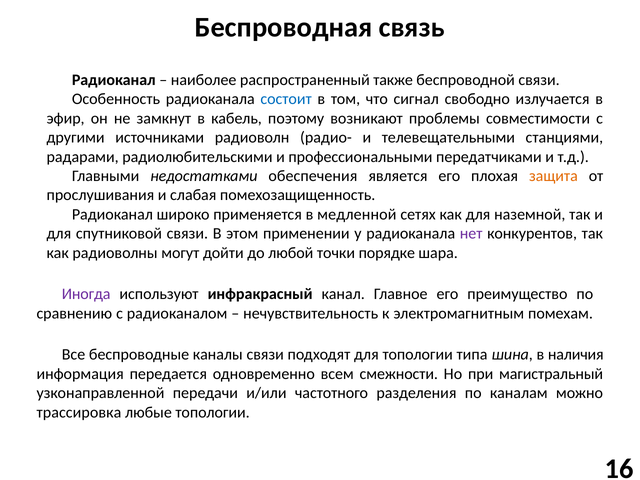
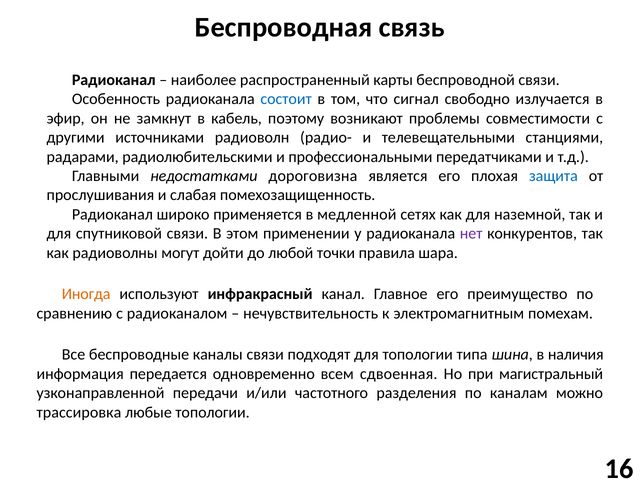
также: также -> карты (393, 80)
обеспечения: обеспечения -> дороговизна (313, 176)
защита colour: orange -> blue (553, 176)
порядке: порядке -> правила (387, 253)
Иногда colour: purple -> orange (86, 294)
смежности: смежности -> сдвоенная (399, 374)
